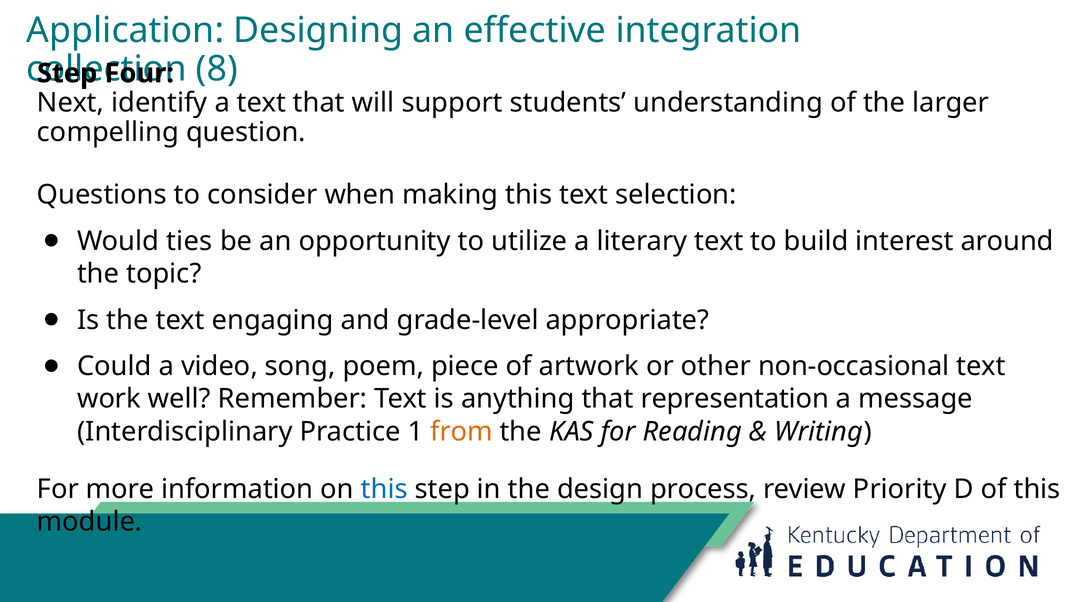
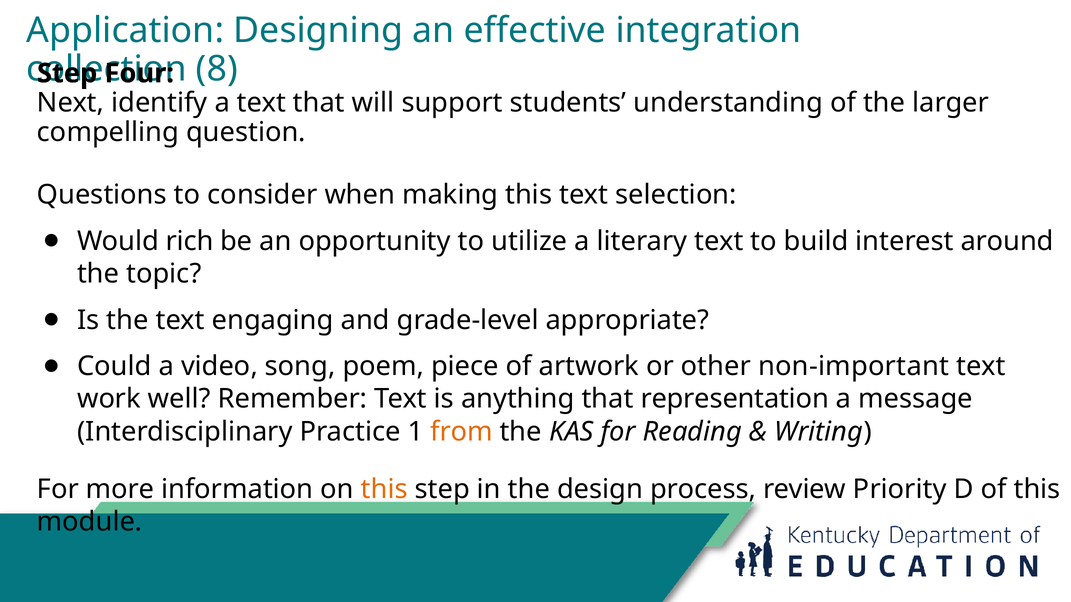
ties: ties -> rich (190, 241)
non-occasional: non-occasional -> non-important (854, 366)
this colour: blue -> orange (384, 489)
